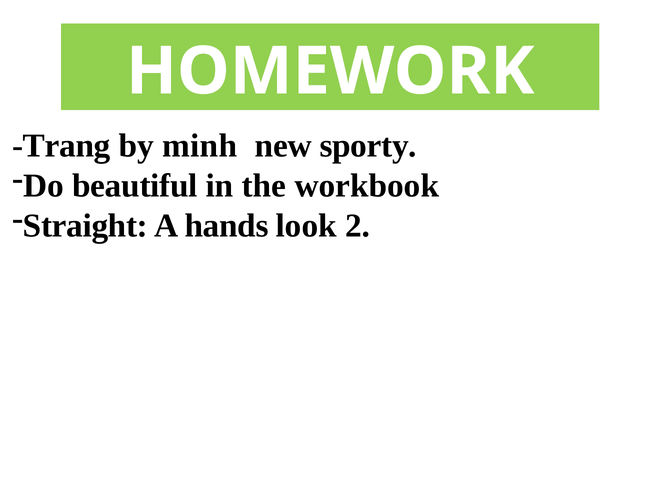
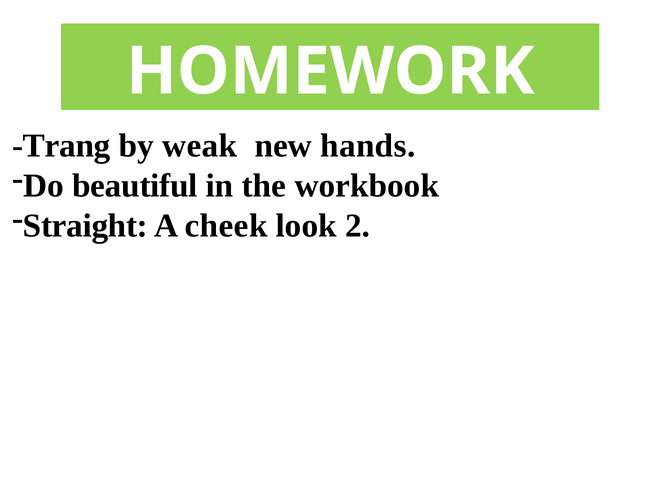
minh: minh -> weak (200, 146)
sporty: sporty -> hands (368, 146)
hands: hands -> cheek (226, 226)
